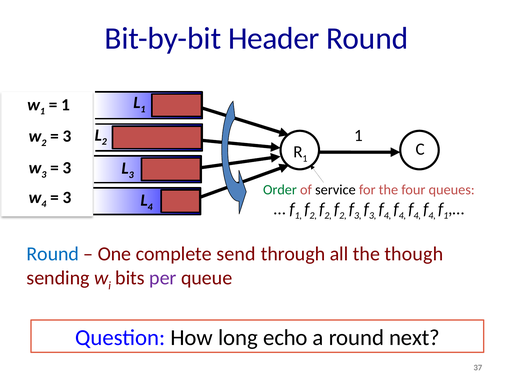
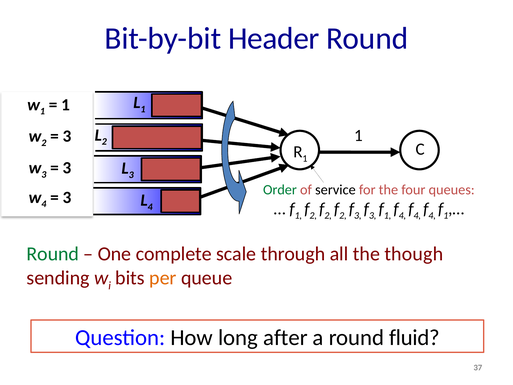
4: 4 -> 1 (388, 215)
Round colour: blue -> green (53, 254)
send: send -> scale (236, 254)
per colour: purple -> orange (163, 278)
echo: echo -> after (285, 338)
next: next -> fluid (414, 338)
